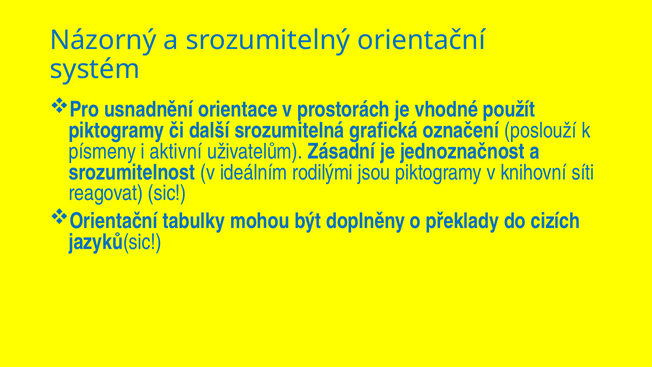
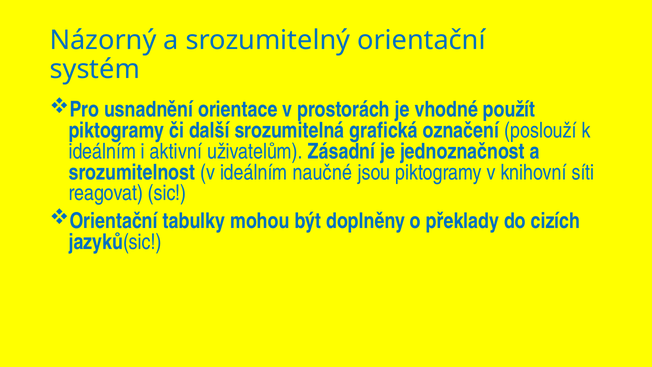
písmeny: písmeny -> ideálním (102, 151)
rodilými: rodilými -> naučné (322, 172)
